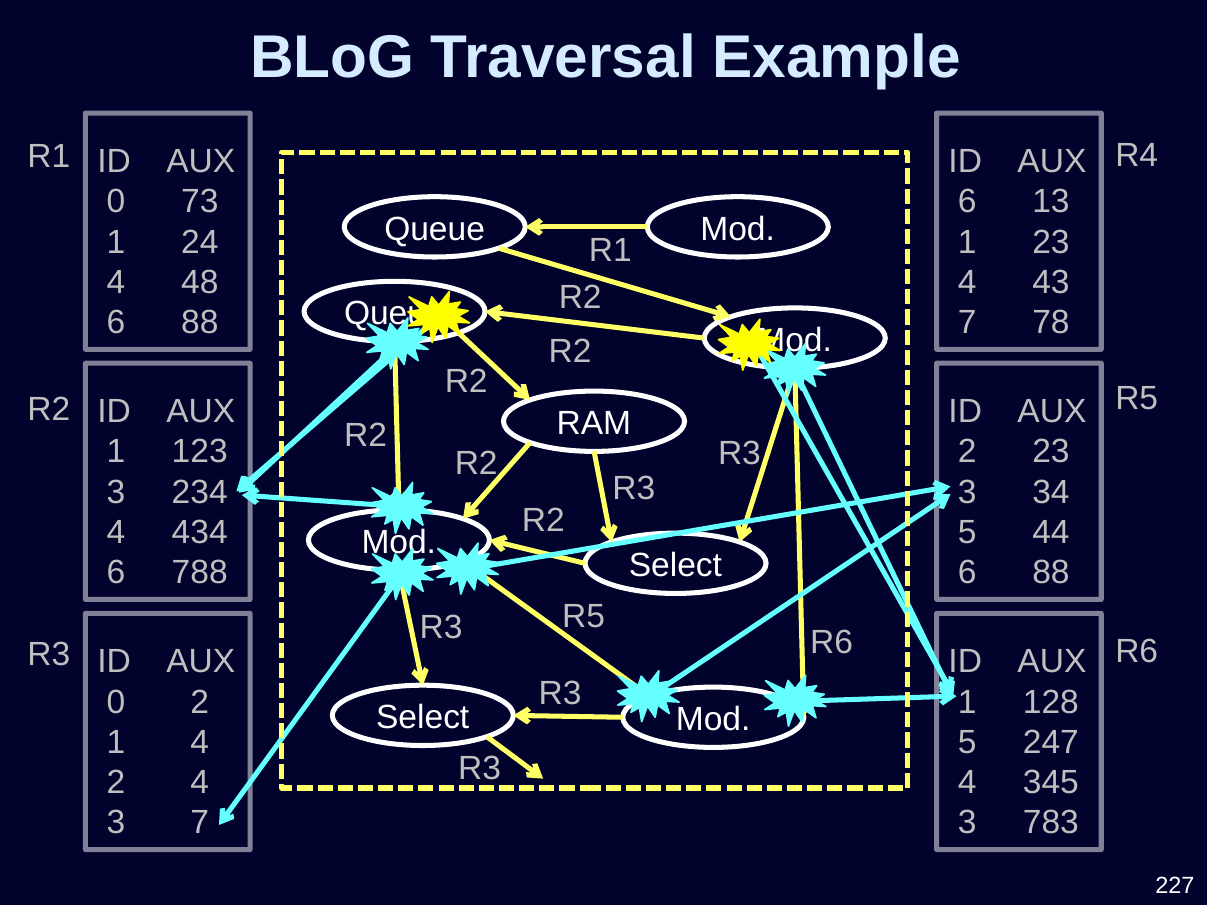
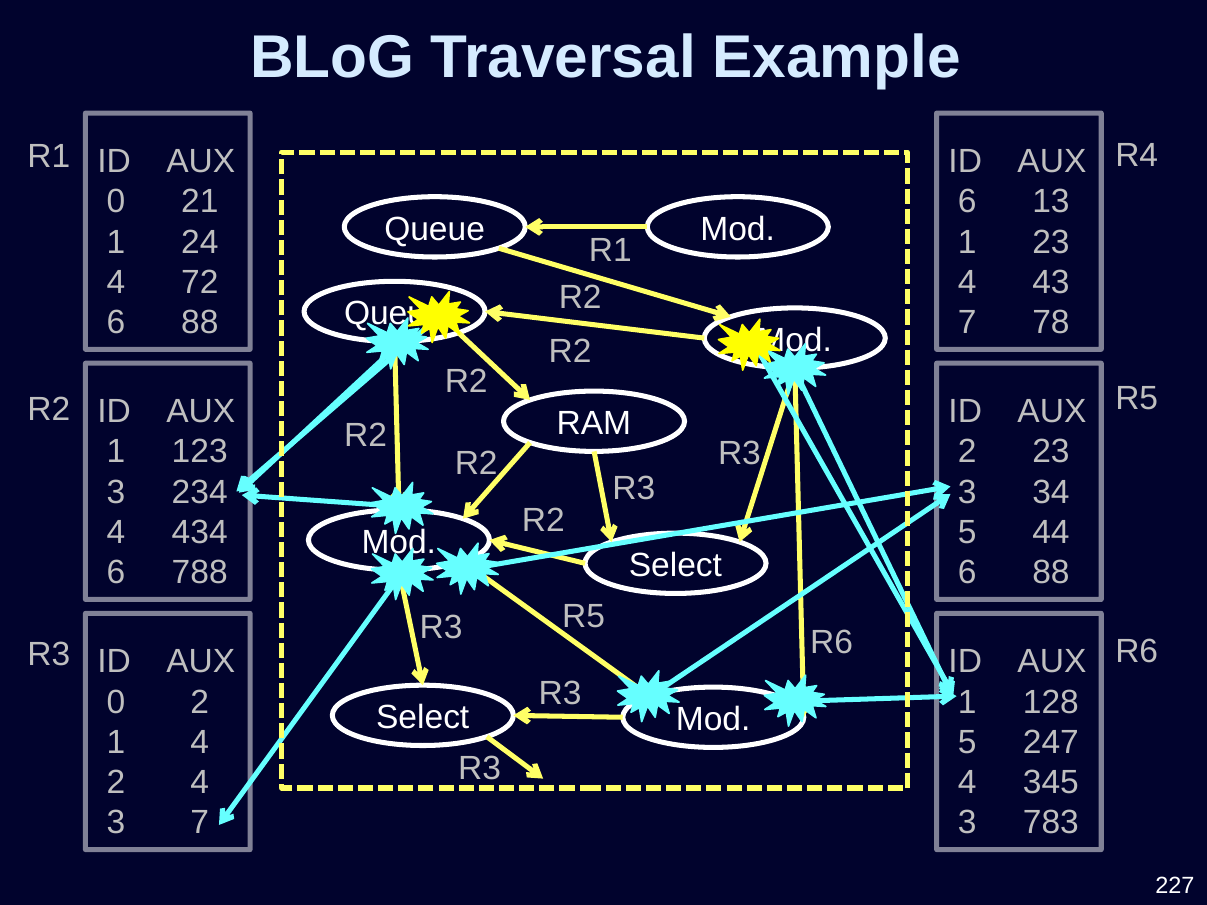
73: 73 -> 21 (200, 202)
48: 48 -> 72 (200, 282)
